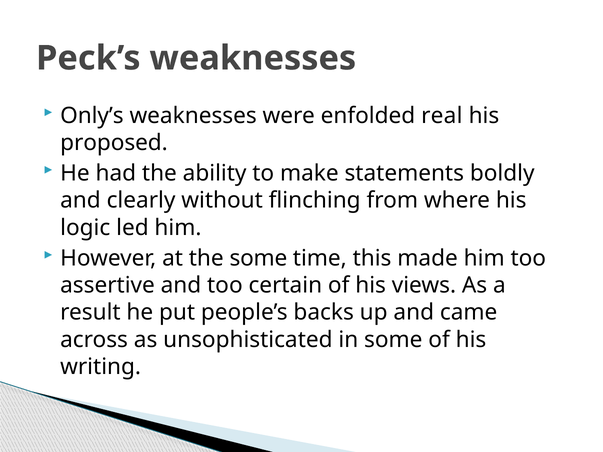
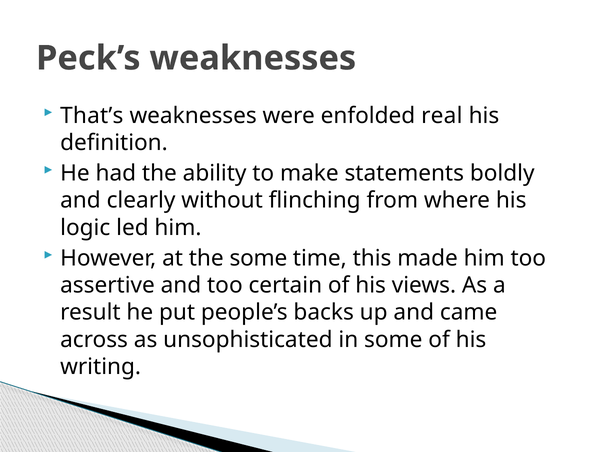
Only’s: Only’s -> That’s (92, 116)
proposed: proposed -> definition (114, 143)
